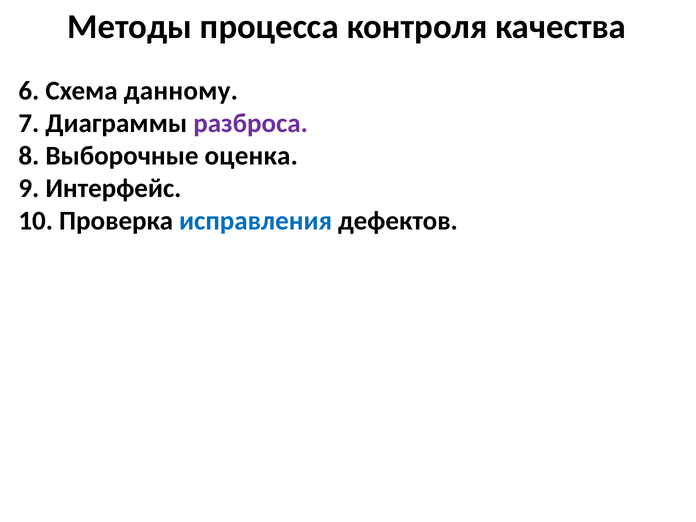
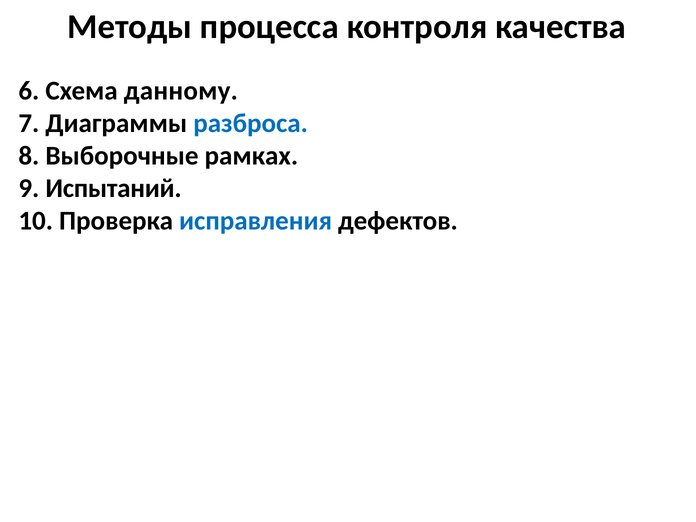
разброса colour: purple -> blue (251, 123)
оценка: оценка -> рамках (251, 156)
Интерфейс: Интерфейс -> Испытаний (114, 188)
